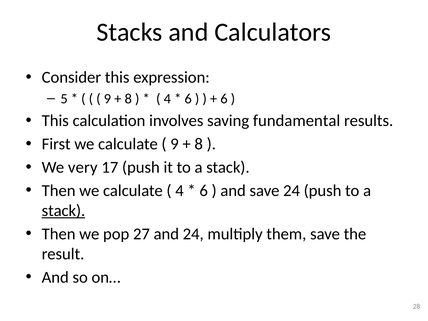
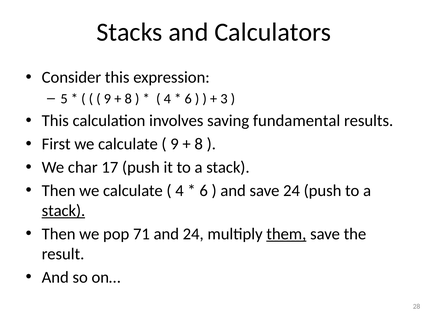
6: 6 -> 3 (224, 99)
very: very -> char (83, 167)
27: 27 -> 71 (141, 234)
them underline: none -> present (286, 234)
